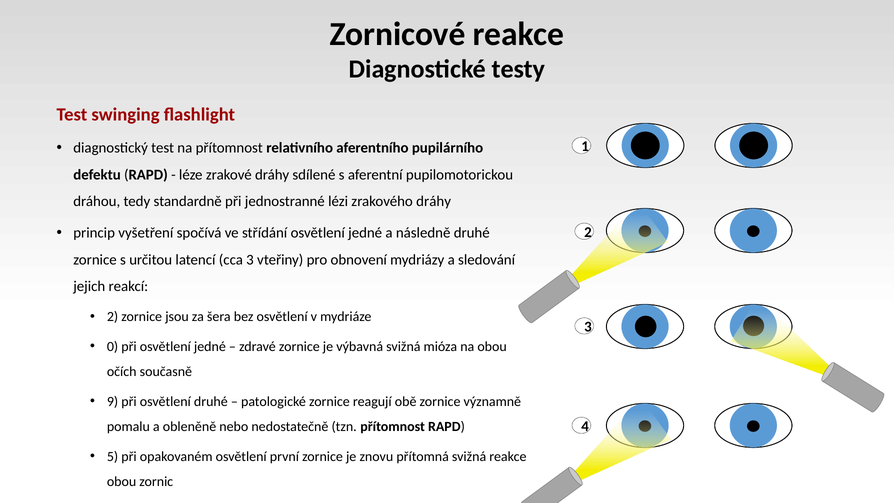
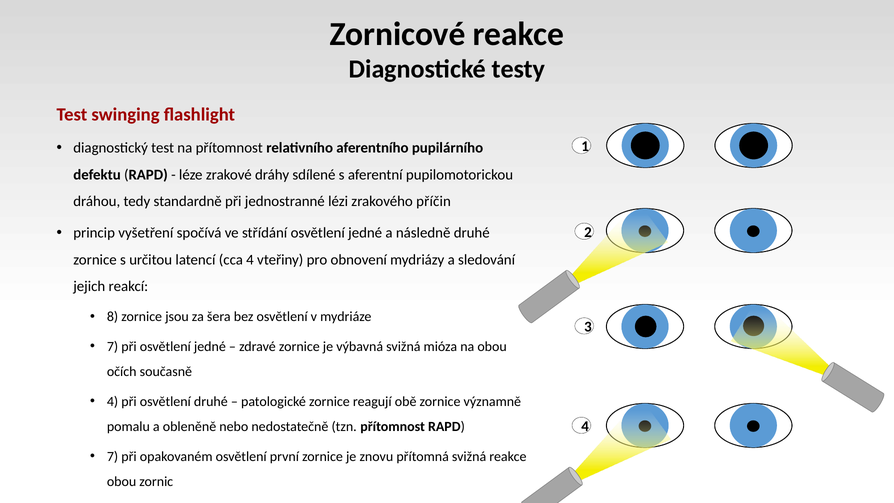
zrakového dráhy: dráhy -> příčin (434, 201)
cca 3: 3 -> 4 (250, 260)
2: 2 -> 8 (113, 317)
0: 0 -> 7 (113, 347)
9: 9 -> 4 (113, 401)
5: 5 -> 7 (113, 456)
